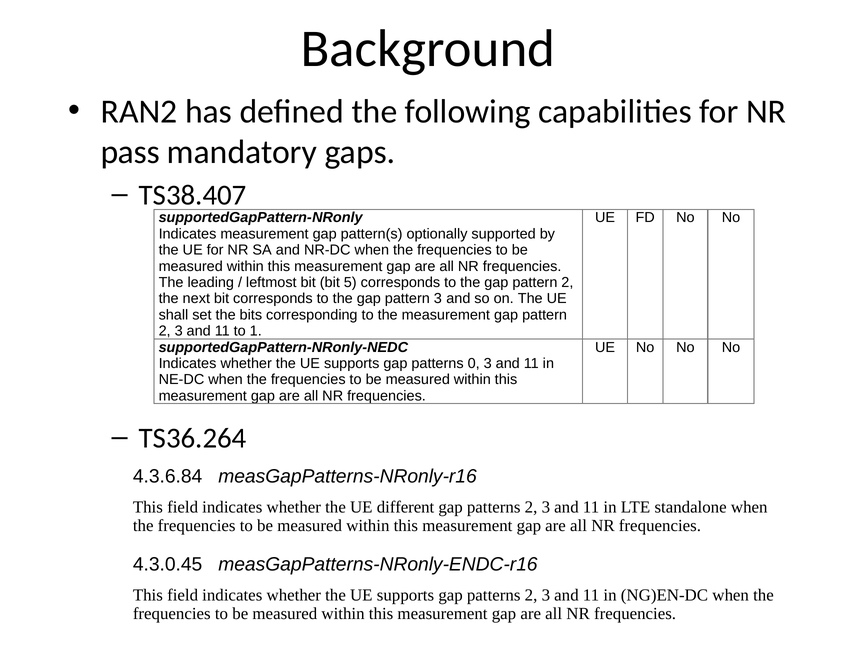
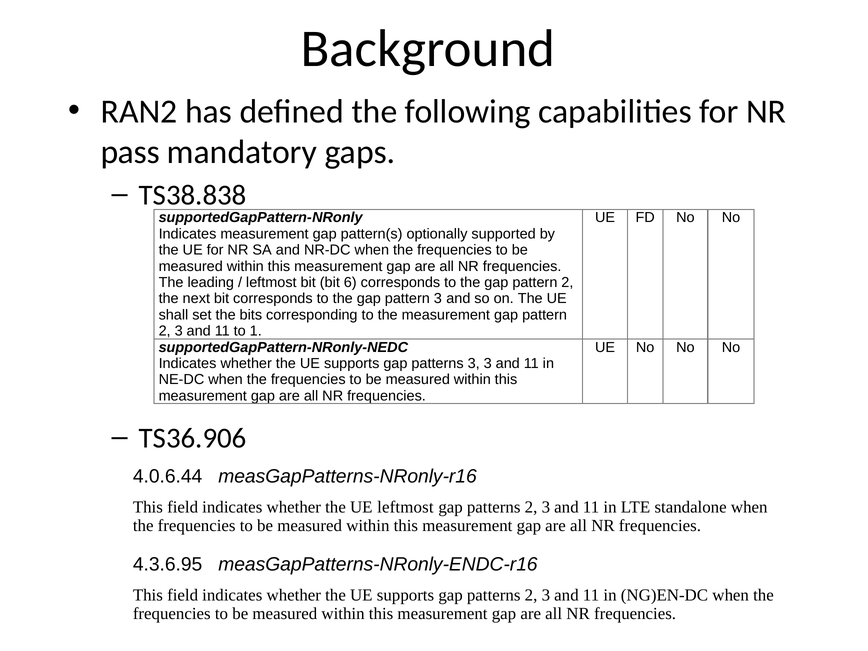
TS38.407: TS38.407 -> TS38.838 (193, 195)
5: 5 -> 6 (350, 282)
patterns 0: 0 -> 3 (474, 363)
TS36.264: TS36.264 -> TS36.906 (193, 438)
4.3.6.84: 4.3.6.84 -> 4.0.6.44 (168, 476)
UE different: different -> leftmost (405, 507)
4.3.0.45: 4.3.0.45 -> 4.3.6.95 (168, 564)
